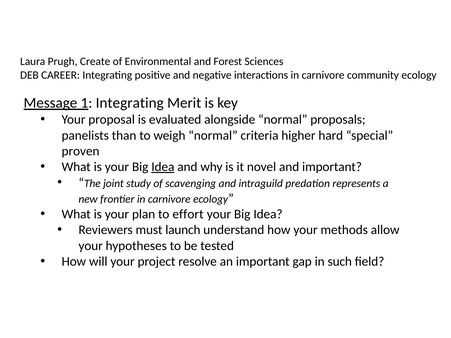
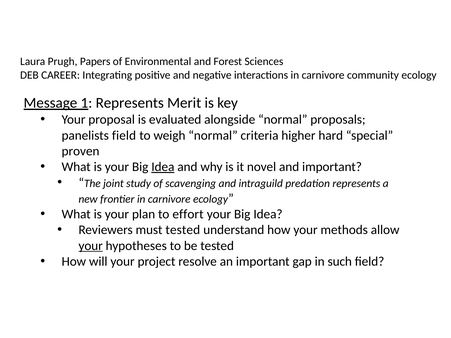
Create: Create -> Papers (95, 62)
1 Integrating: Integrating -> Represents (130, 103)
panelists than: than -> field (124, 135)
must launch: launch -> tested (183, 230)
your underline: none -> present (91, 246)
